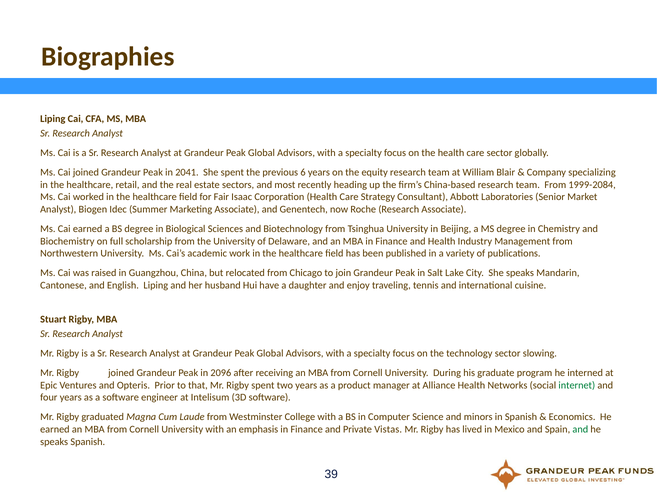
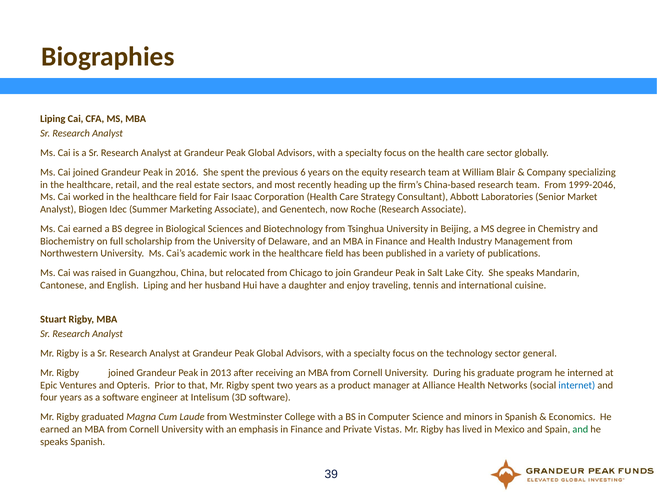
2041: 2041 -> 2016 (187, 172)
1999-2084: 1999-2084 -> 1999-2046 (592, 185)
slowing: slowing -> general (540, 353)
2096: 2096 -> 2013 (221, 373)
internet colour: green -> blue (577, 385)
